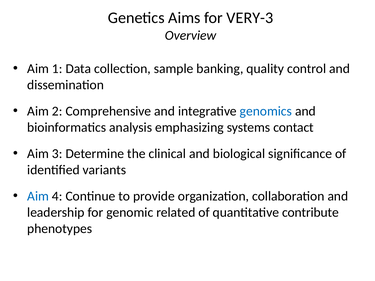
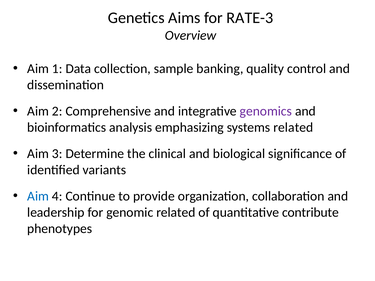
VERY-3: VERY-3 -> RATE-3 (250, 18)
genomics colour: blue -> purple (266, 111)
systems contact: contact -> related (293, 127)
